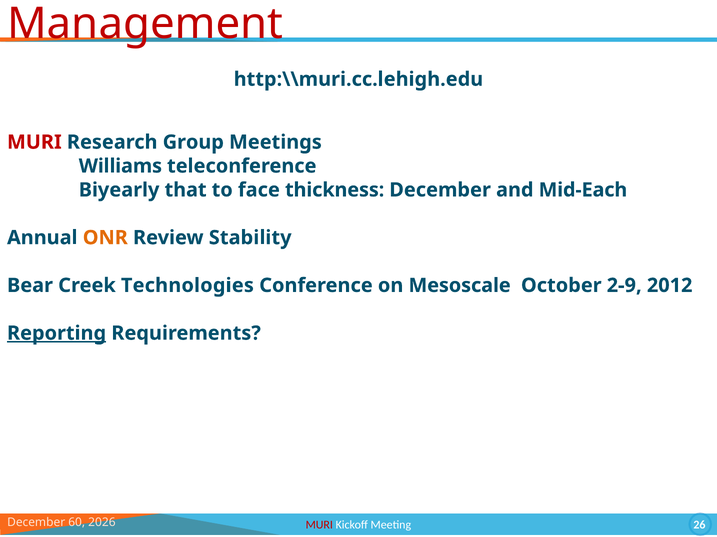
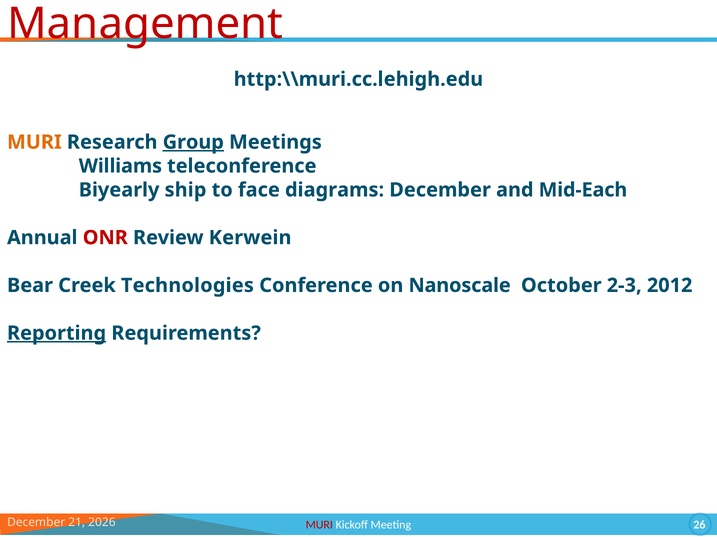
MURI colour: red -> orange (34, 142)
Group underline: none -> present (193, 142)
that: that -> ship (185, 190)
thickness: thickness -> diagrams (335, 190)
ONR colour: orange -> red (105, 238)
Stability: Stability -> Kerwein (250, 238)
Mesoscale: Mesoscale -> Nanoscale (460, 286)
2-9: 2-9 -> 2-3 (624, 286)
60: 60 -> 21 (77, 523)
